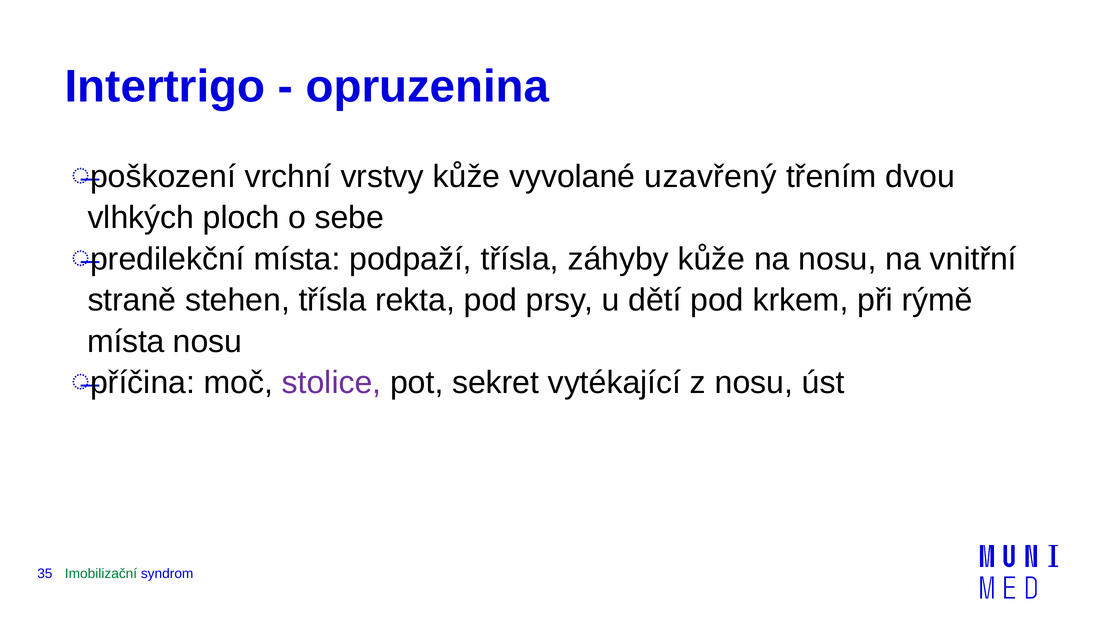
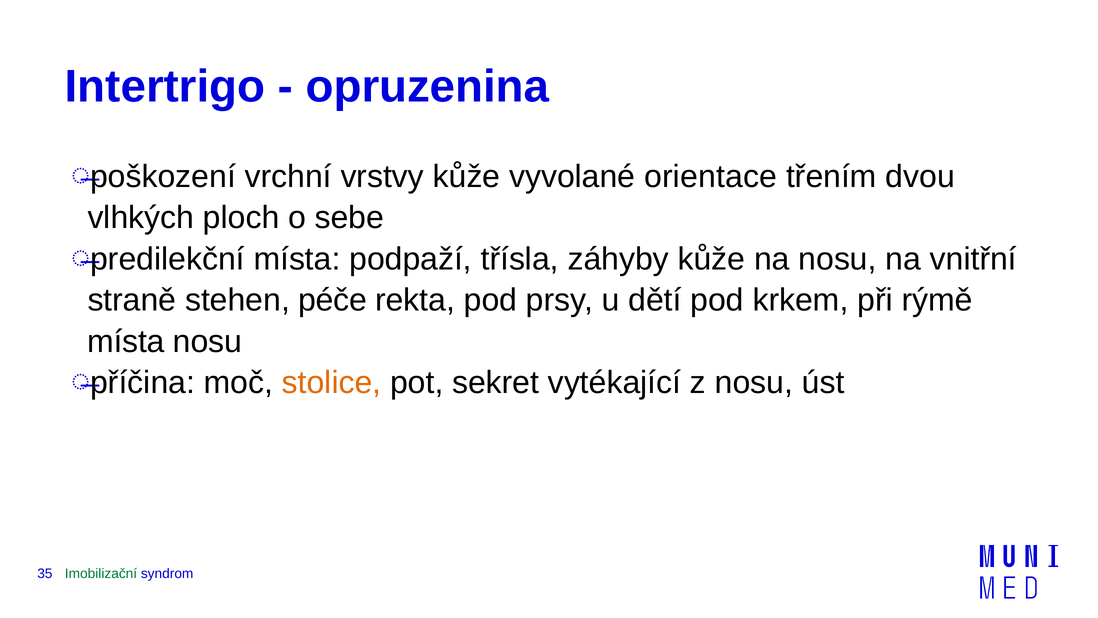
uzavřený: uzavřený -> orientace (711, 177)
stehen třísla: třísla -> péče (333, 300)
stolice colour: purple -> orange (332, 382)
